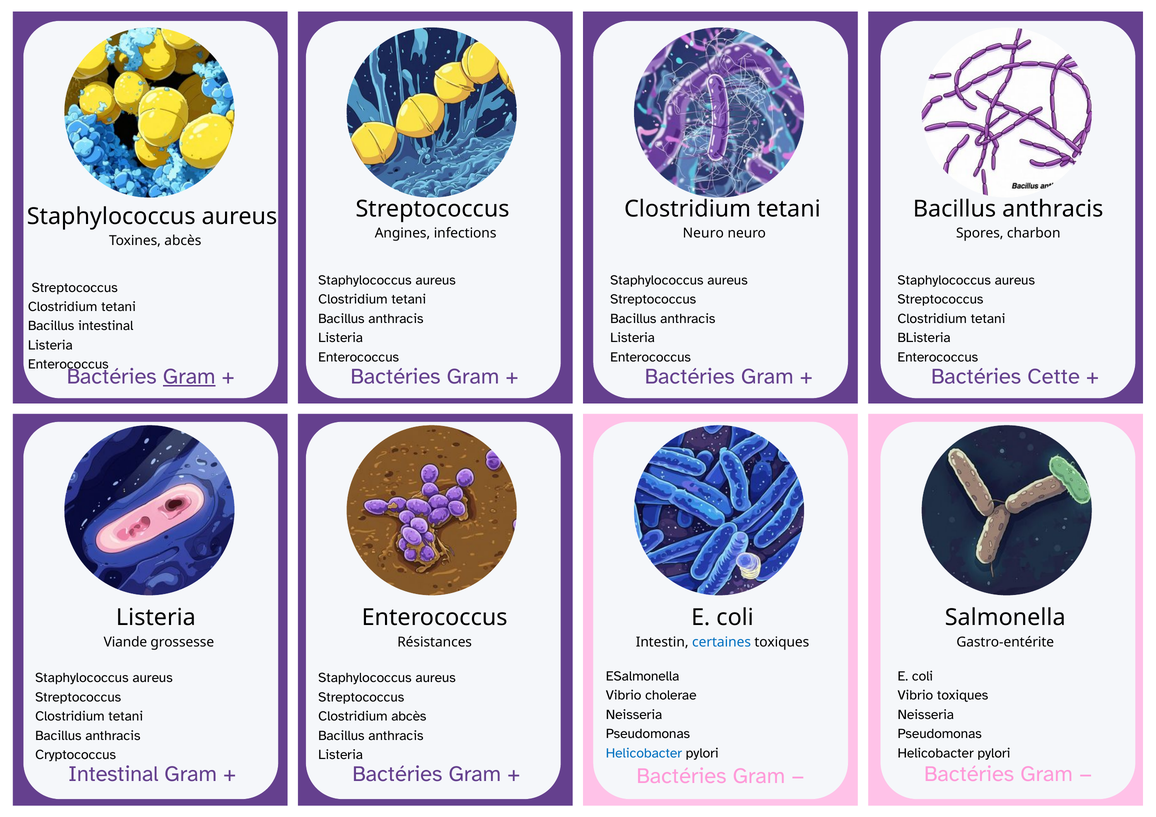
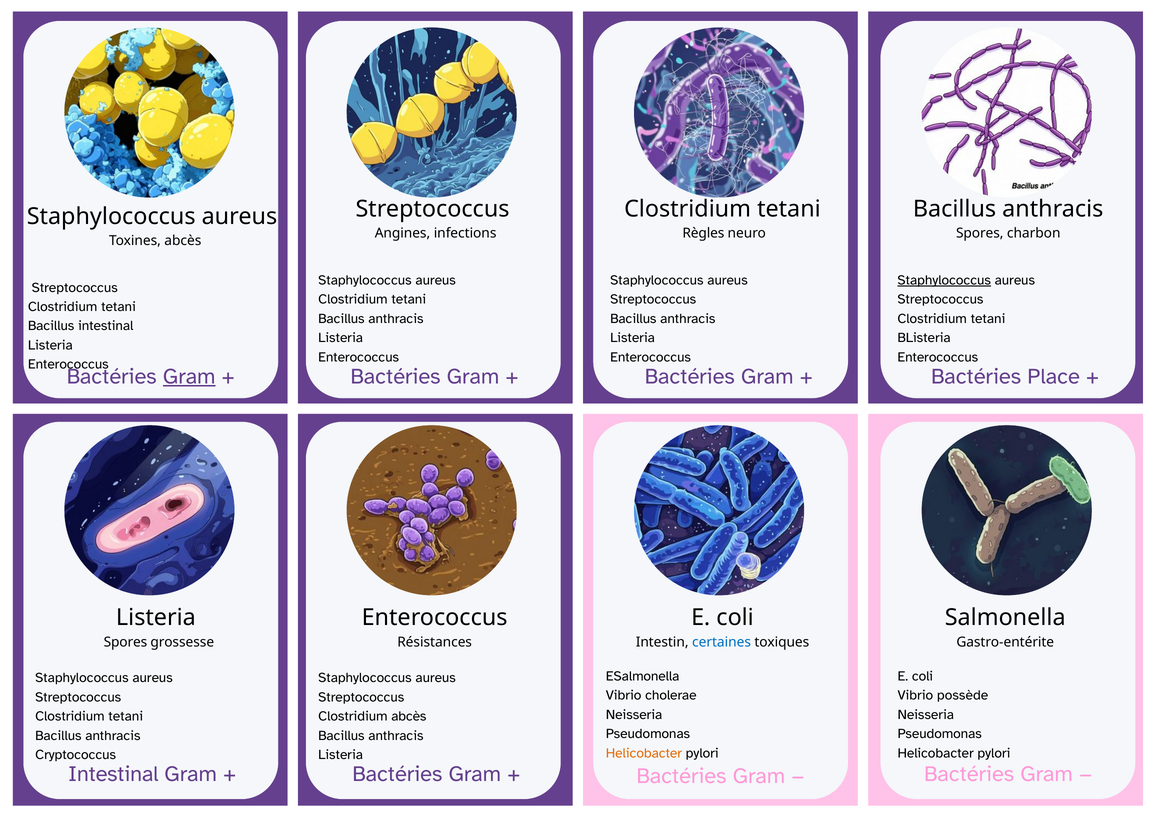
Neuro: Neuro -> Règles (703, 233)
Staphylococcus underline: none -> present (944, 280)
Cette: Cette -> Place (1054, 376)
Viande: Viande -> Spores (125, 642)
Vibrio toxiques: toxiques -> possède (963, 695)
Helicobacter colour: blue -> orange (644, 753)
